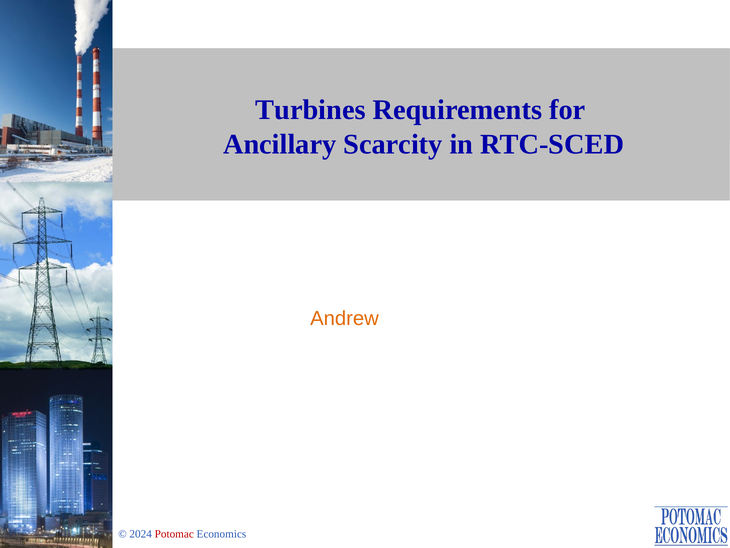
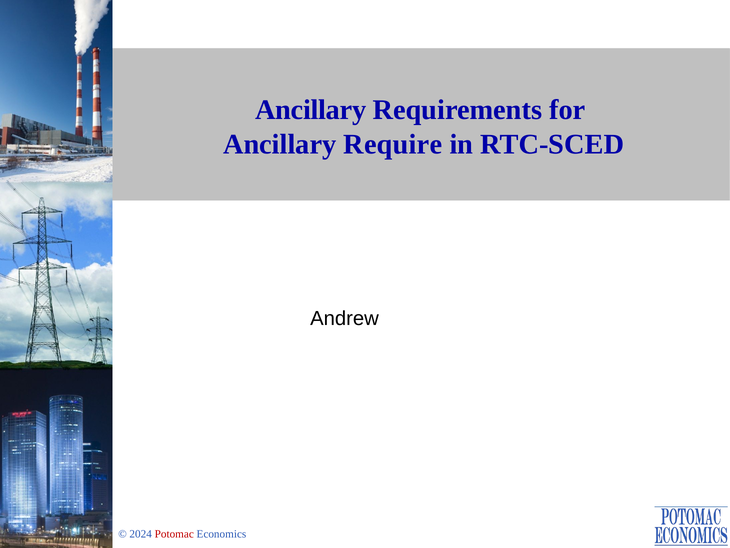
Turbines: Turbines -> Ancillary (311, 110)
Scarcity: Scarcity -> Require (393, 144)
Andrew colour: orange -> black (345, 318)
